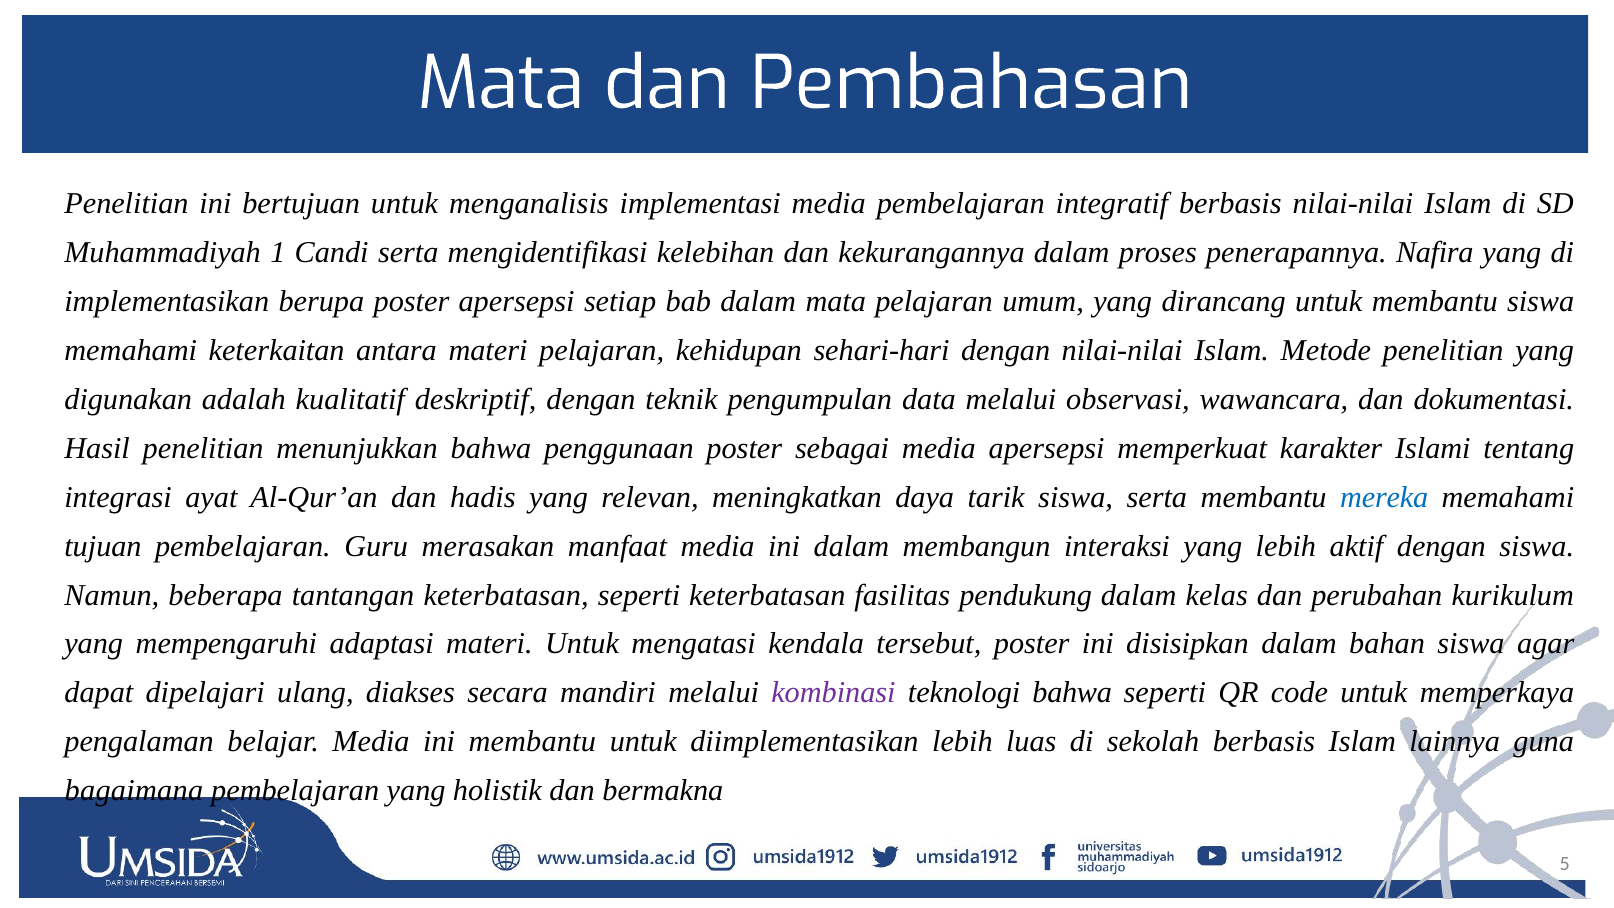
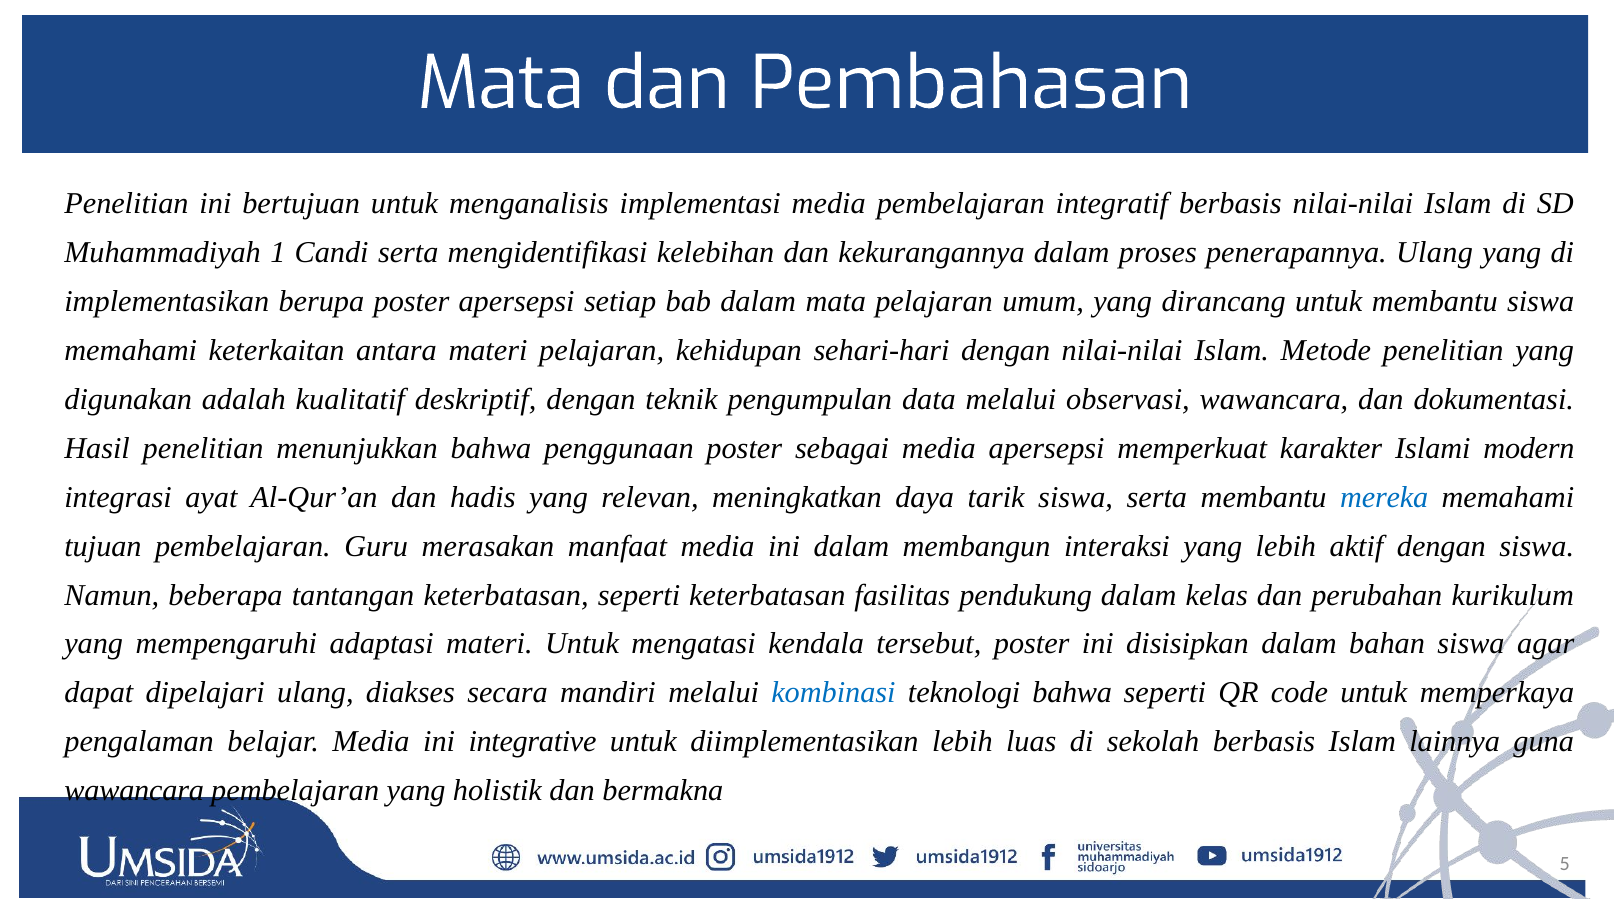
penerapannya Nafira: Nafira -> Ulang (1434, 252)
tentang: tentang -> modern (1529, 448)
kombinasi colour: purple -> blue (833, 693)
ini membantu: membantu -> integrative (532, 742)
bagaimana: bagaimana -> wawancara (134, 791)
